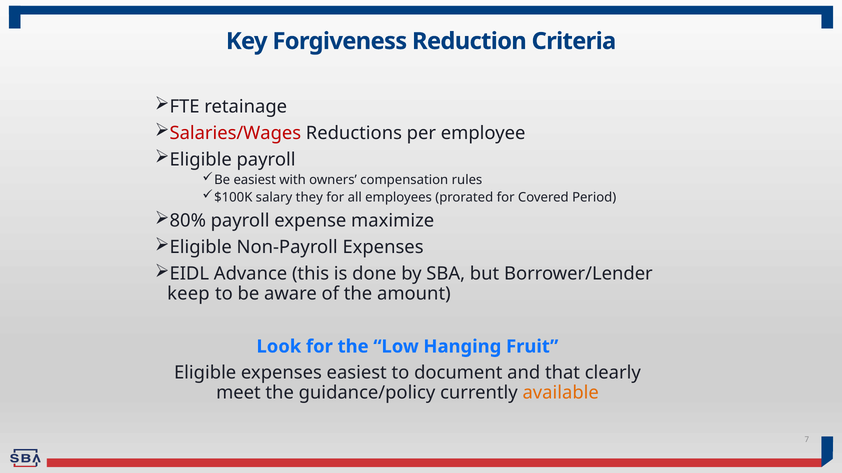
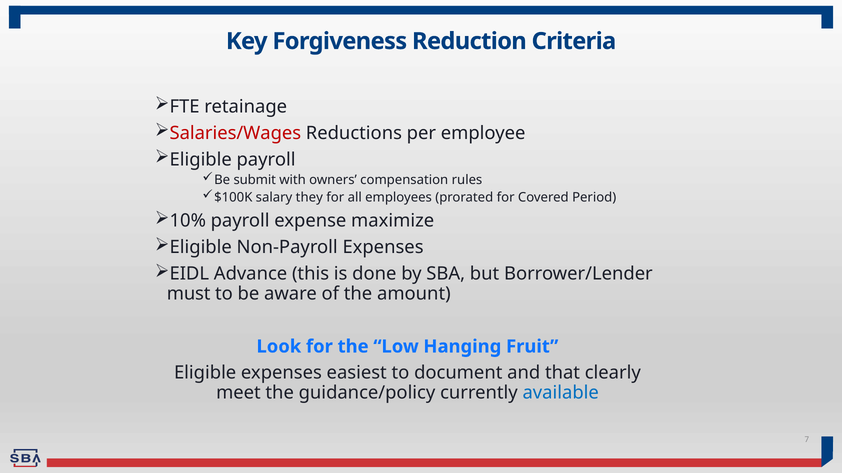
Be easiest: easiest -> submit (255, 180)
80%: 80% -> 10% (188, 221)
keep: keep -> must (189, 294)
available colour: orange -> blue (561, 393)
